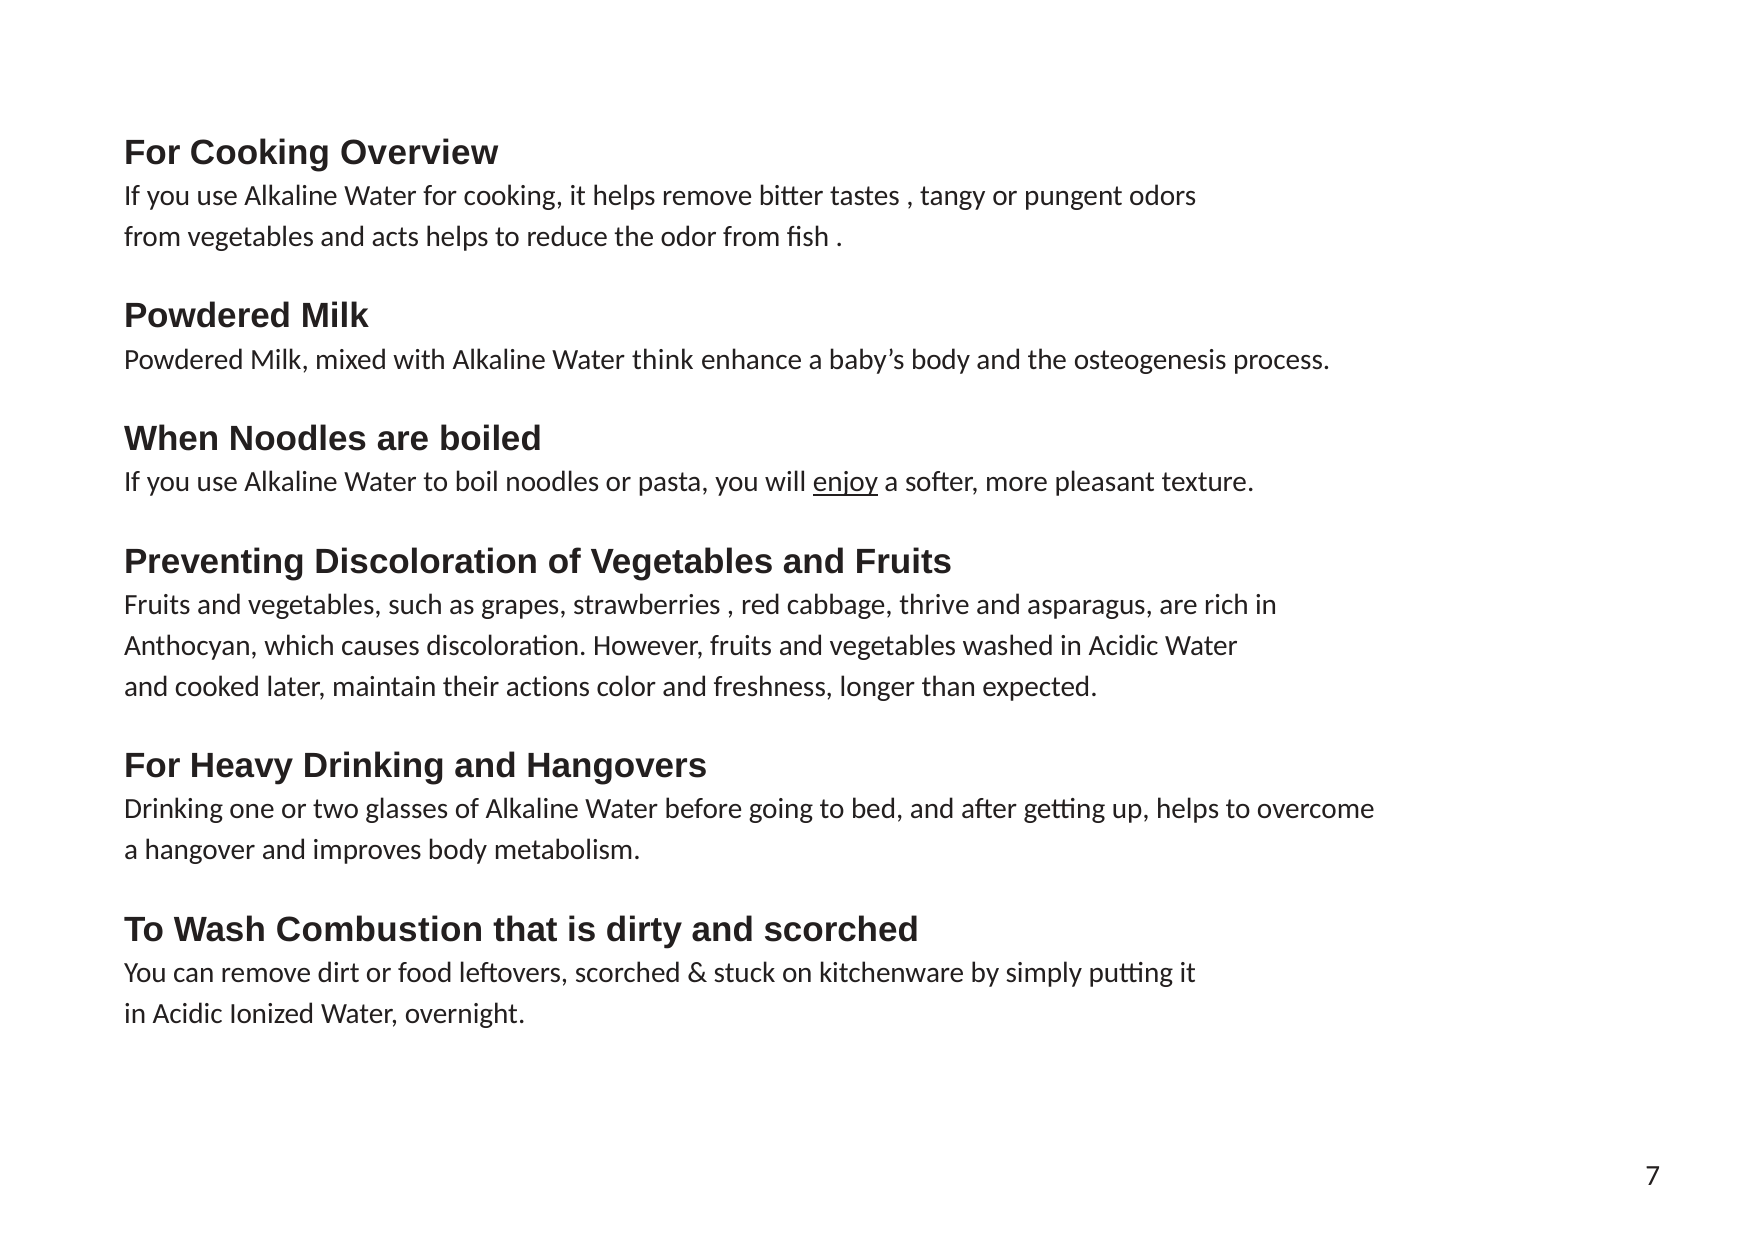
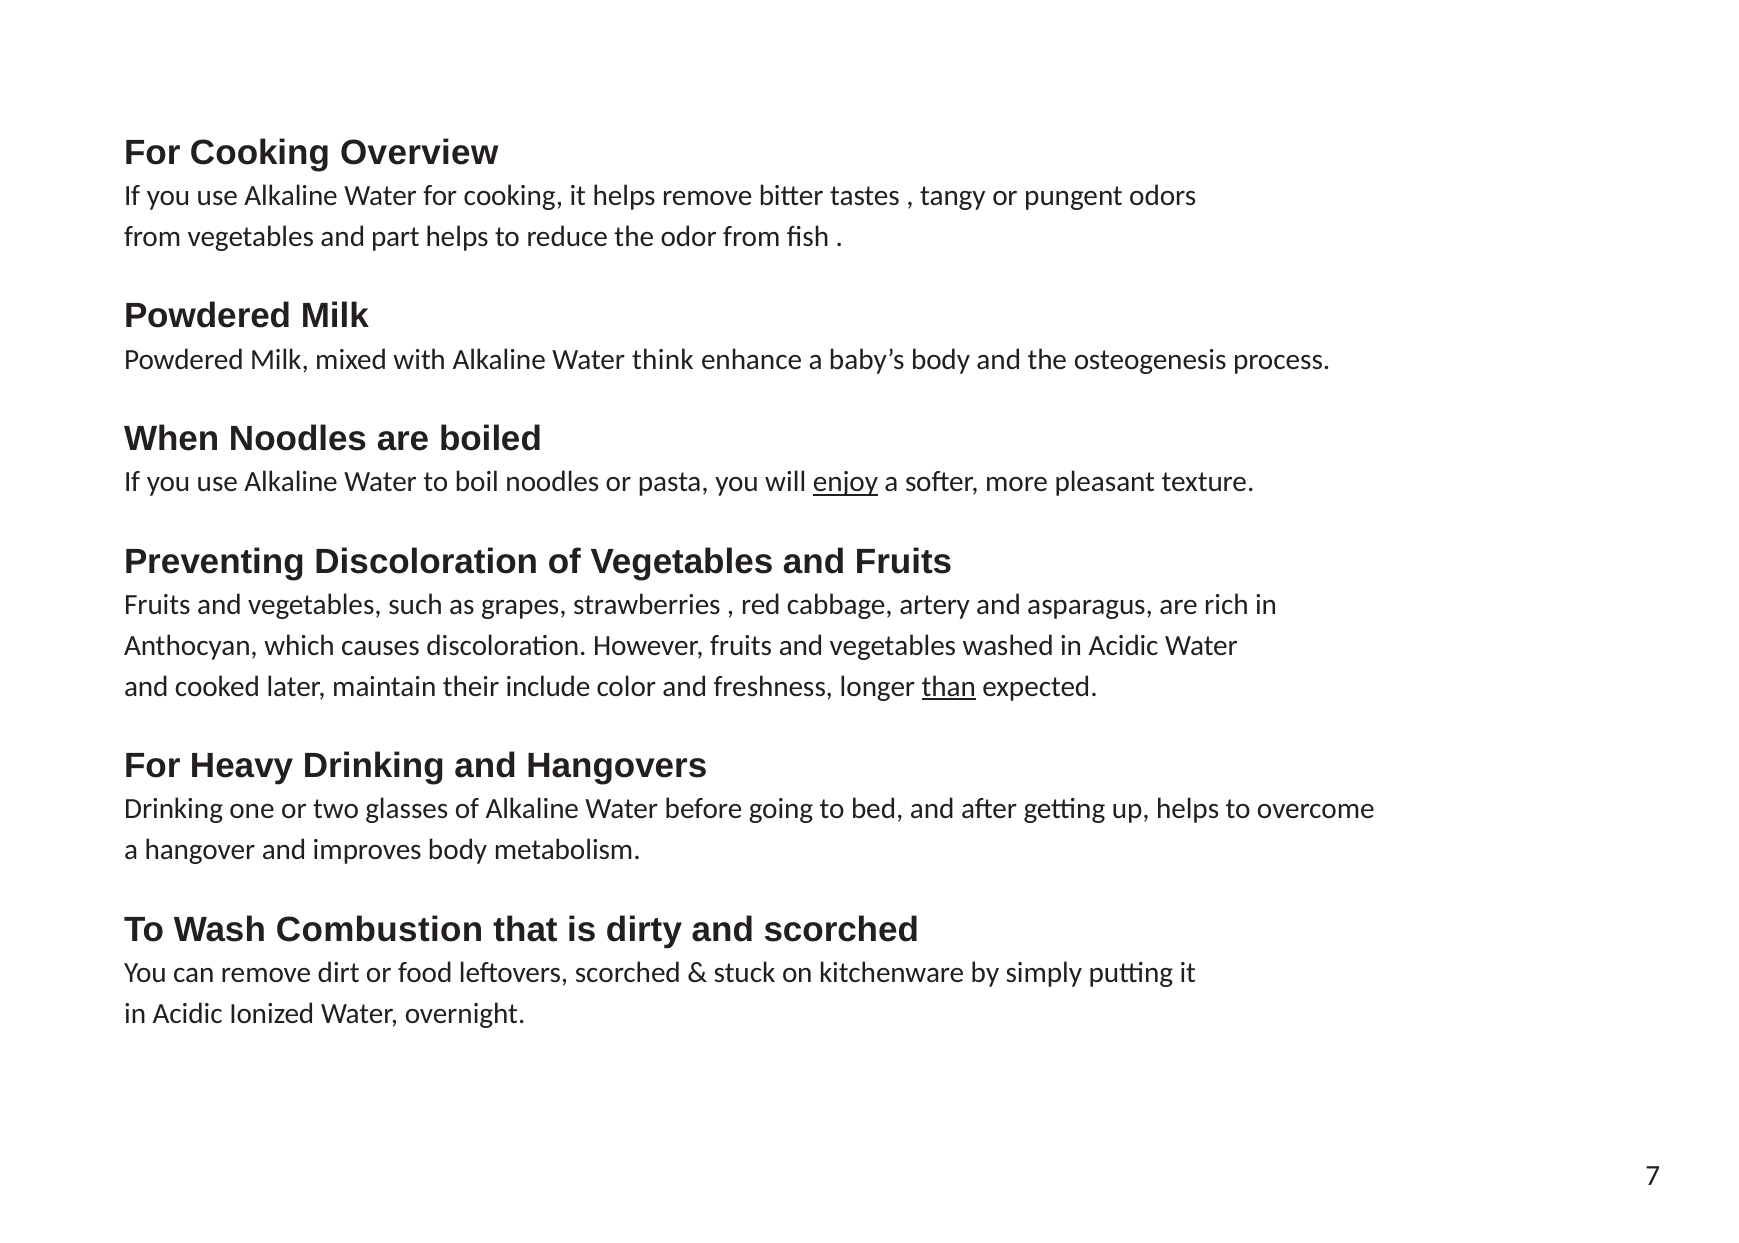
acts: acts -> part (395, 237)
thrive: thrive -> artery (935, 604)
actions: actions -> include (548, 686)
than underline: none -> present (949, 686)
